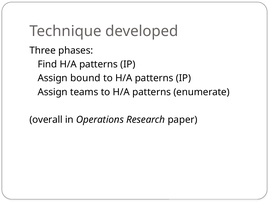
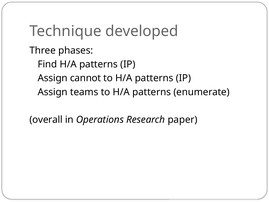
bound: bound -> cannot (86, 78)
